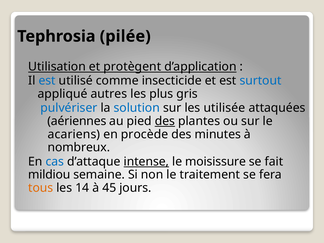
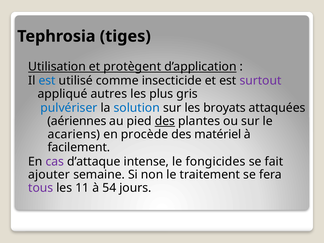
pilée: pilée -> tiges (125, 36)
surtout colour: blue -> purple (260, 81)
utilisée: utilisée -> broyats (224, 108)
minutes: minutes -> matériel (218, 134)
nombreux: nombreux -> facilement (79, 147)
cas colour: blue -> purple (55, 162)
intense underline: present -> none (146, 162)
moisissure: moisissure -> fongicides (215, 162)
mildiou: mildiou -> ajouter (49, 175)
tous colour: orange -> purple (41, 188)
14: 14 -> 11 (82, 188)
45: 45 -> 54 (109, 188)
